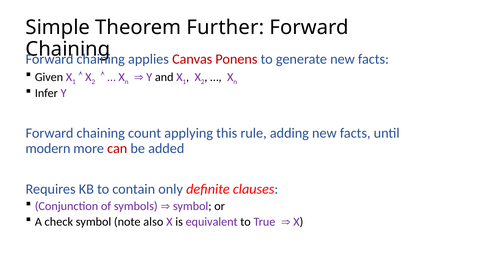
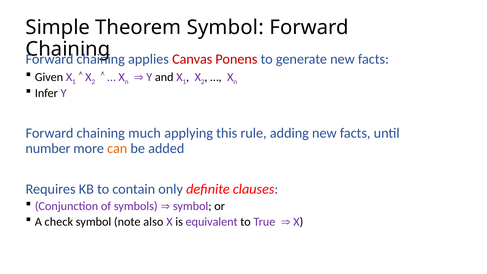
Theorem Further: Further -> Symbol (225, 27)
count: count -> much (145, 133)
modern: modern -> number (48, 148)
can colour: red -> orange (117, 148)
